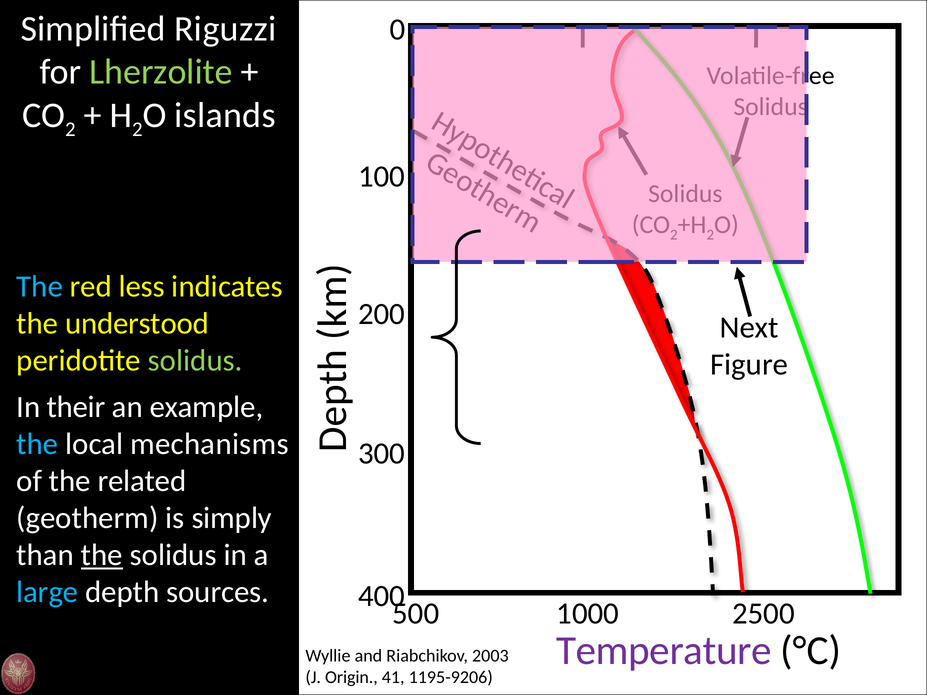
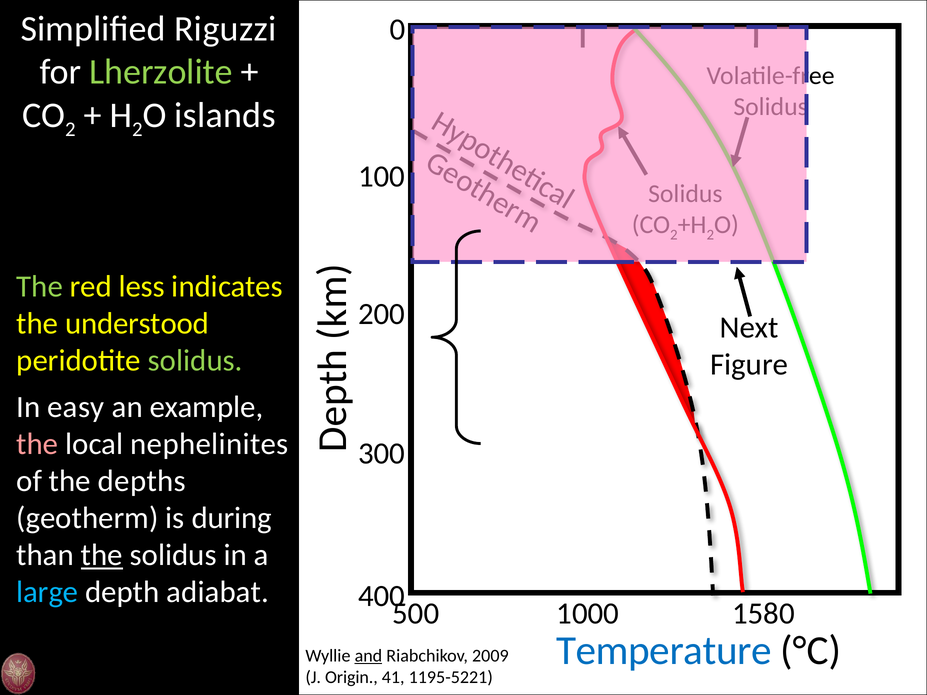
The colour: light blue -> light green (40, 286)
their: their -> easy (76, 407)
the colour: light blue -> pink (37, 444)
mechanisms: mechanisms -> nephelinites (209, 444)
related: related -> depths (142, 481)
simply: simply -> during (232, 518)
sources: sources -> adiabat (218, 592)
2500: 2500 -> 1580 (763, 614)
Temperature colour: purple -> blue (664, 651)
and underline: none -> present (368, 656)
2003: 2003 -> 2009 (490, 656)
1195-9206: 1195-9206 -> 1195-5221 (451, 678)
